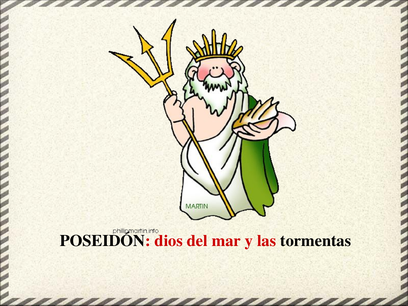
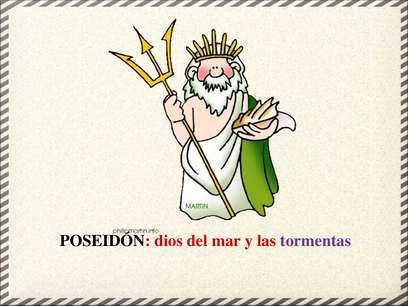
tormentas colour: black -> purple (316, 241)
